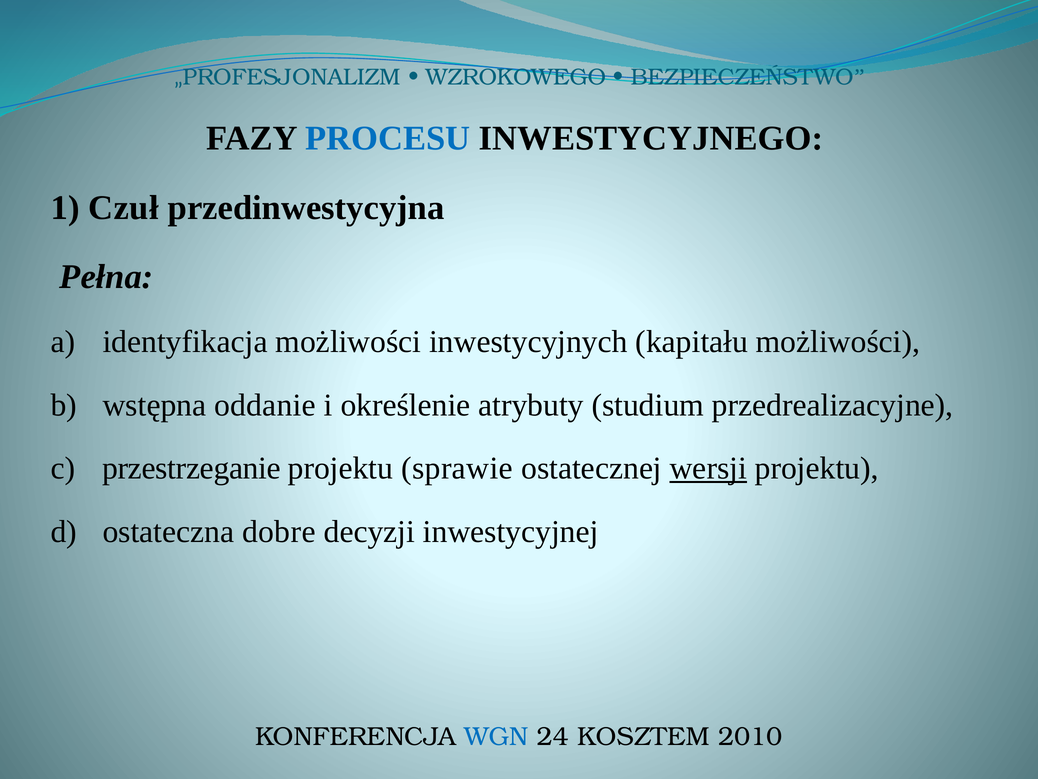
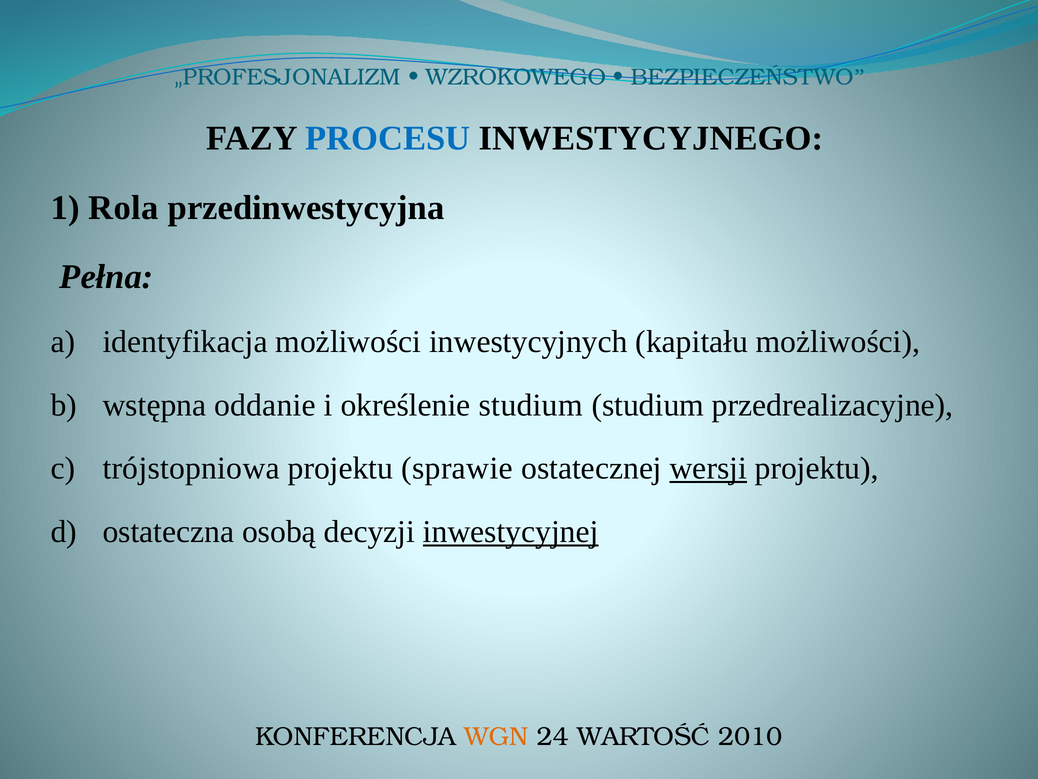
Czuł: Czuł -> Rola (124, 207)
określenie atrybuty: atrybuty -> studium (531, 405)
przestrzeganie: przestrzeganie -> trójstopniowa (191, 468)
dobre: dobre -> osobą (279, 532)
inwestycyjnej underline: none -> present (511, 532)
WGN colour: blue -> orange (496, 736)
KOSZTEM: KOSZTEM -> WARTOŚĆ (644, 736)
